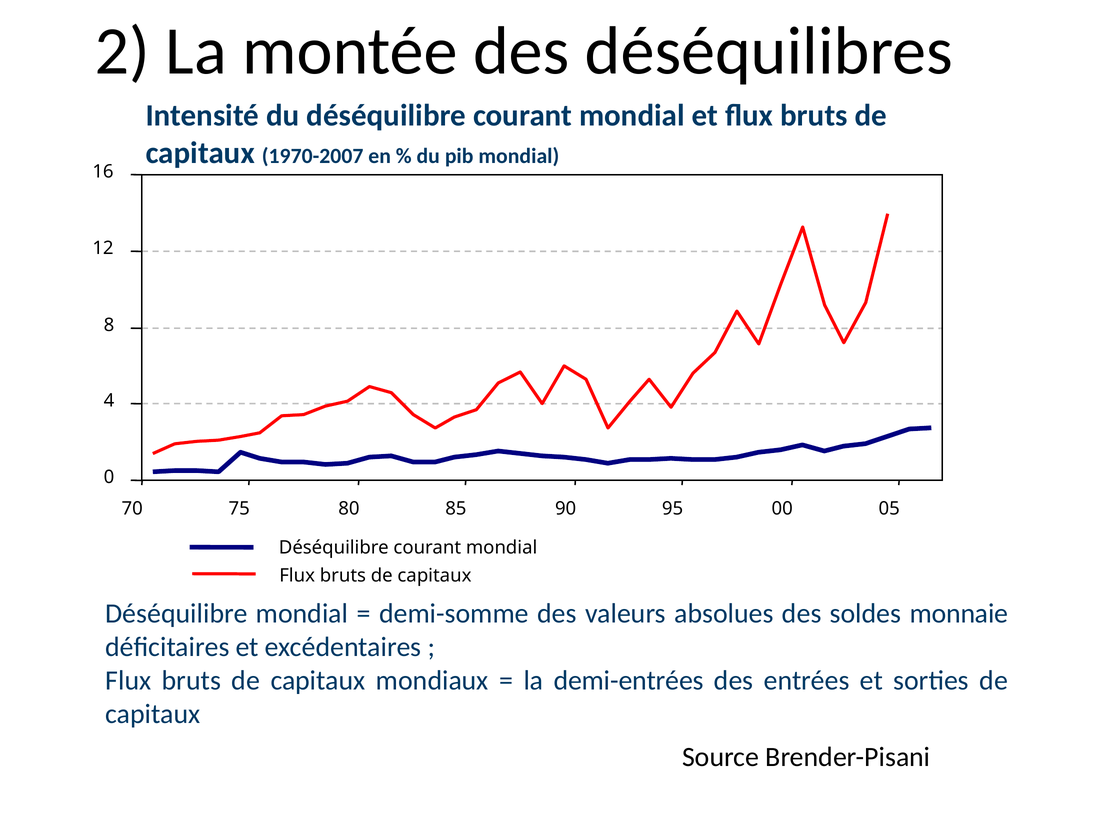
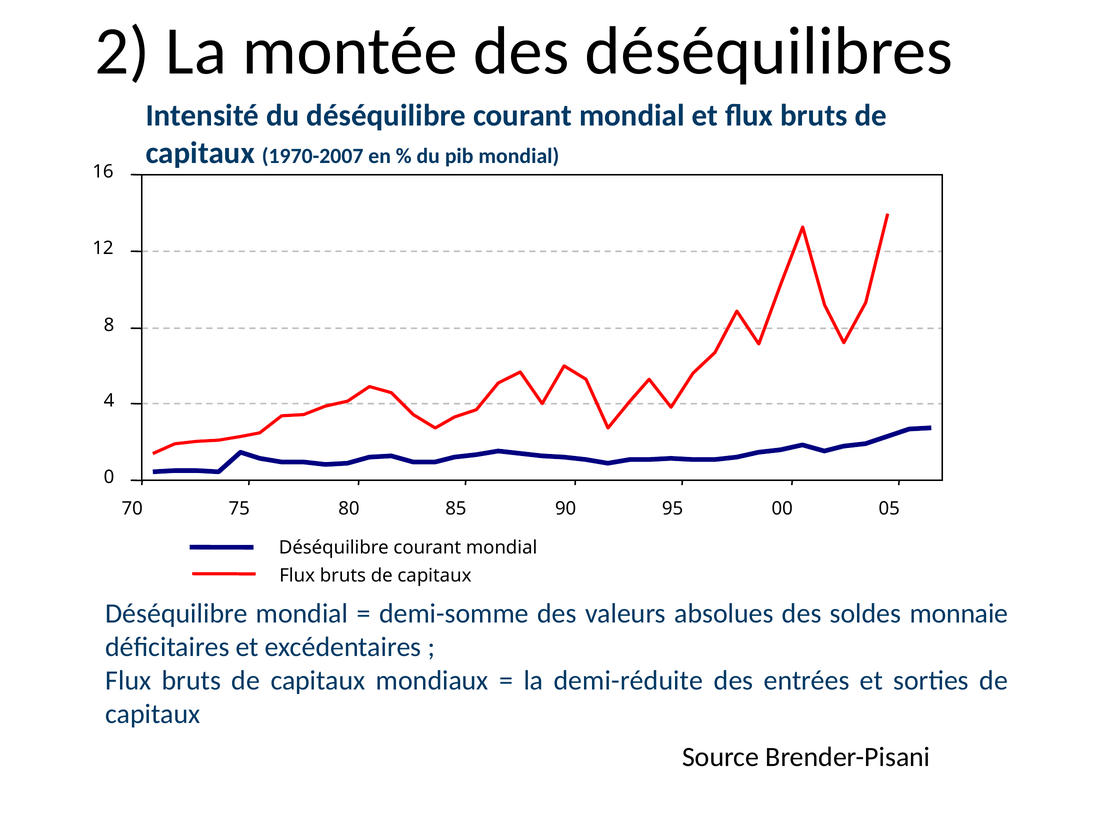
demi-entrées: demi-entrées -> demi-réduite (629, 680)
